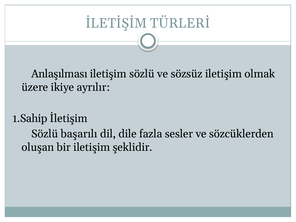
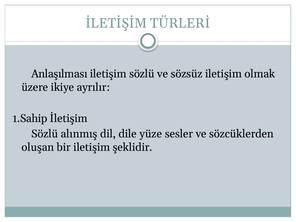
başarılı: başarılı -> alınmış (79, 134)
fazla: fazla -> yüze (151, 134)
